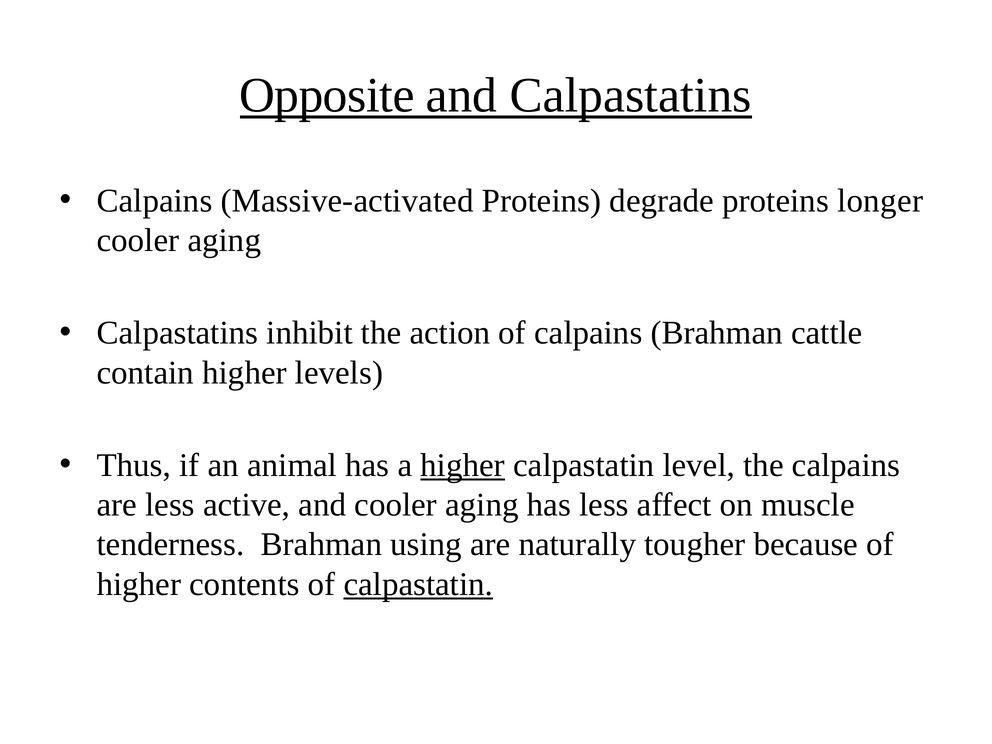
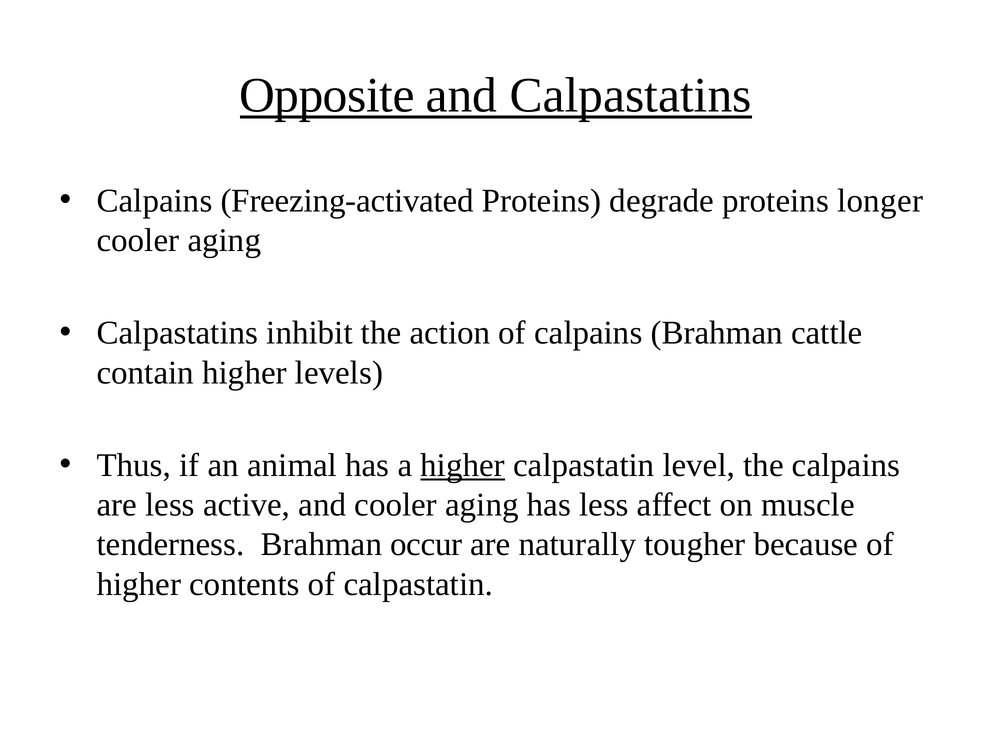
Massive-activated: Massive-activated -> Freezing-activated (347, 201)
using: using -> occur (426, 545)
calpastatin underline: present -> none (418, 584)
